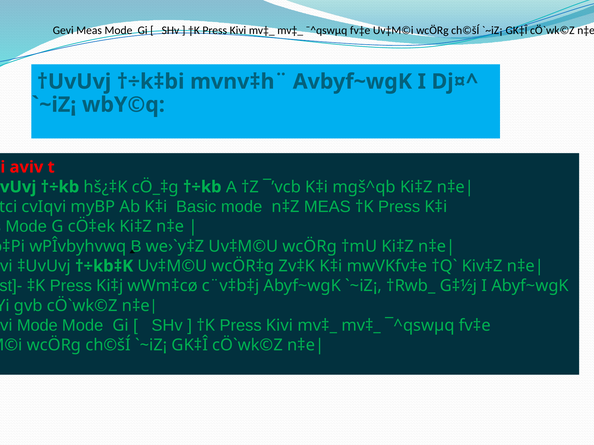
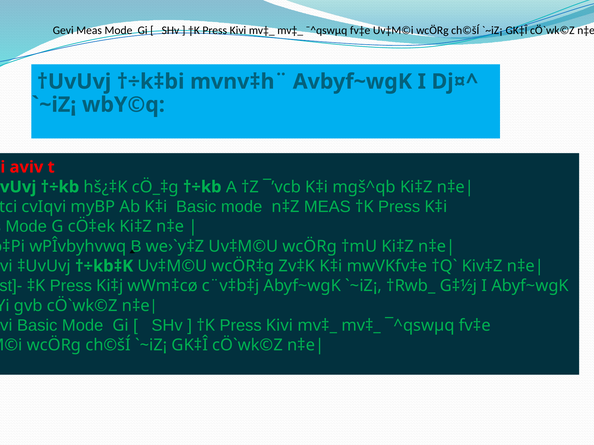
Mode: Mode -> Basic (37, 326)
